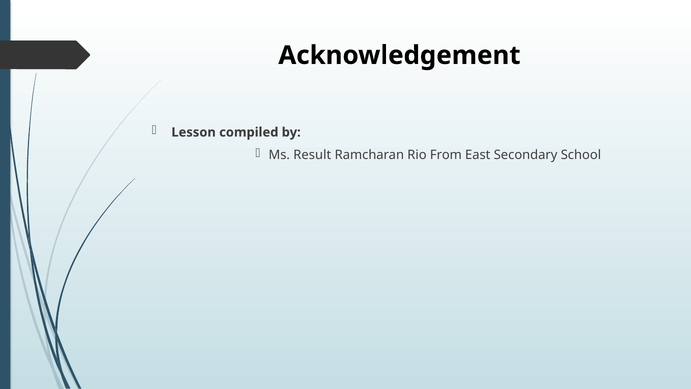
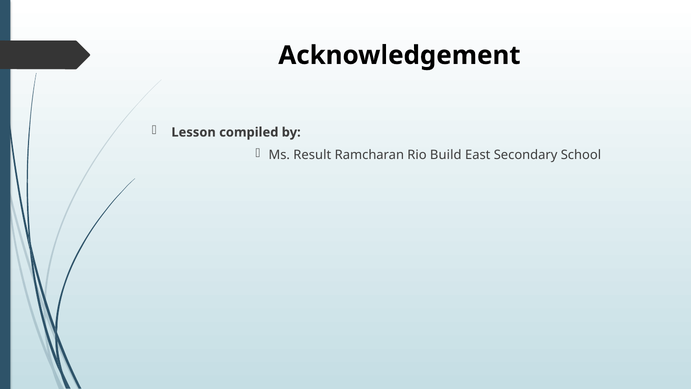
From: From -> Build (446, 155)
